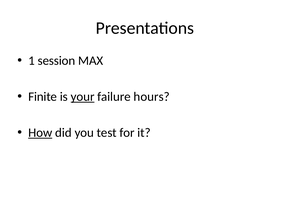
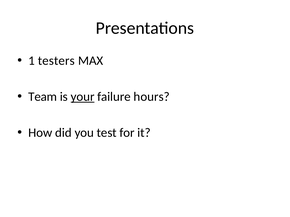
session: session -> testers (56, 61)
Finite: Finite -> Team (43, 97)
How underline: present -> none (40, 133)
